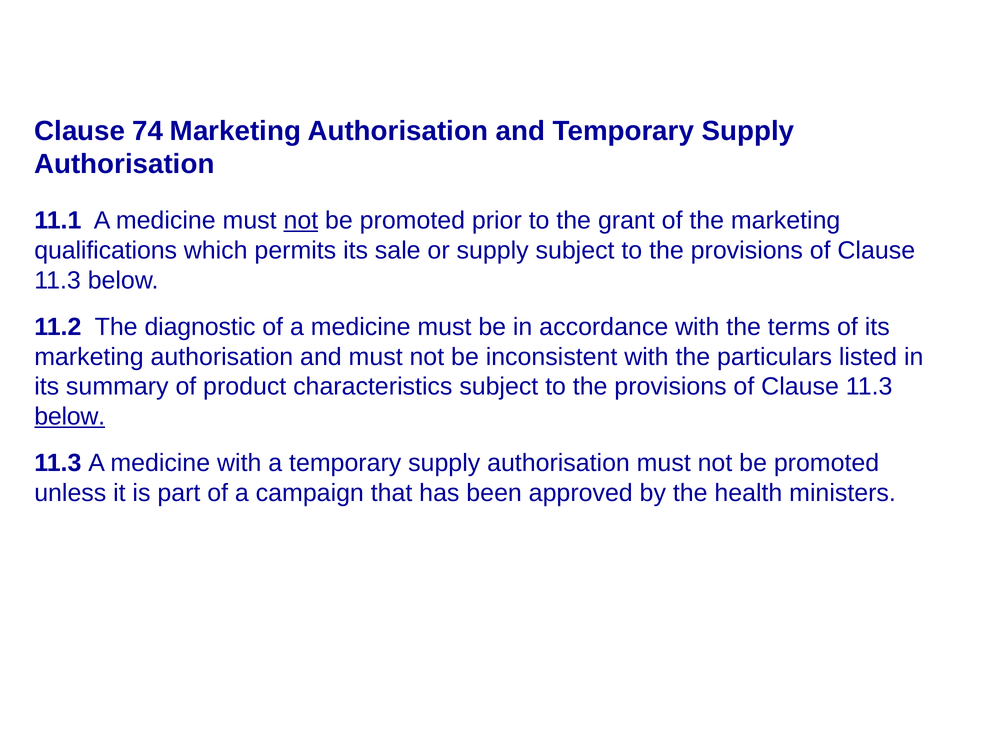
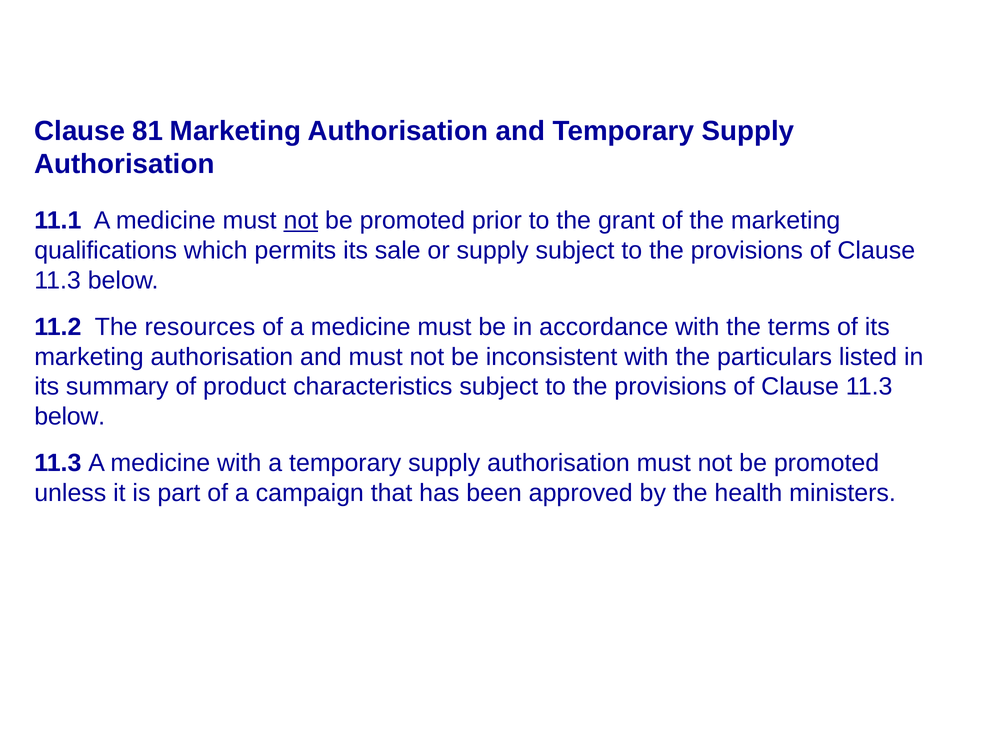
74: 74 -> 81 (148, 131)
diagnostic: diagnostic -> resources (200, 327)
below underline: present -> none (70, 417)
